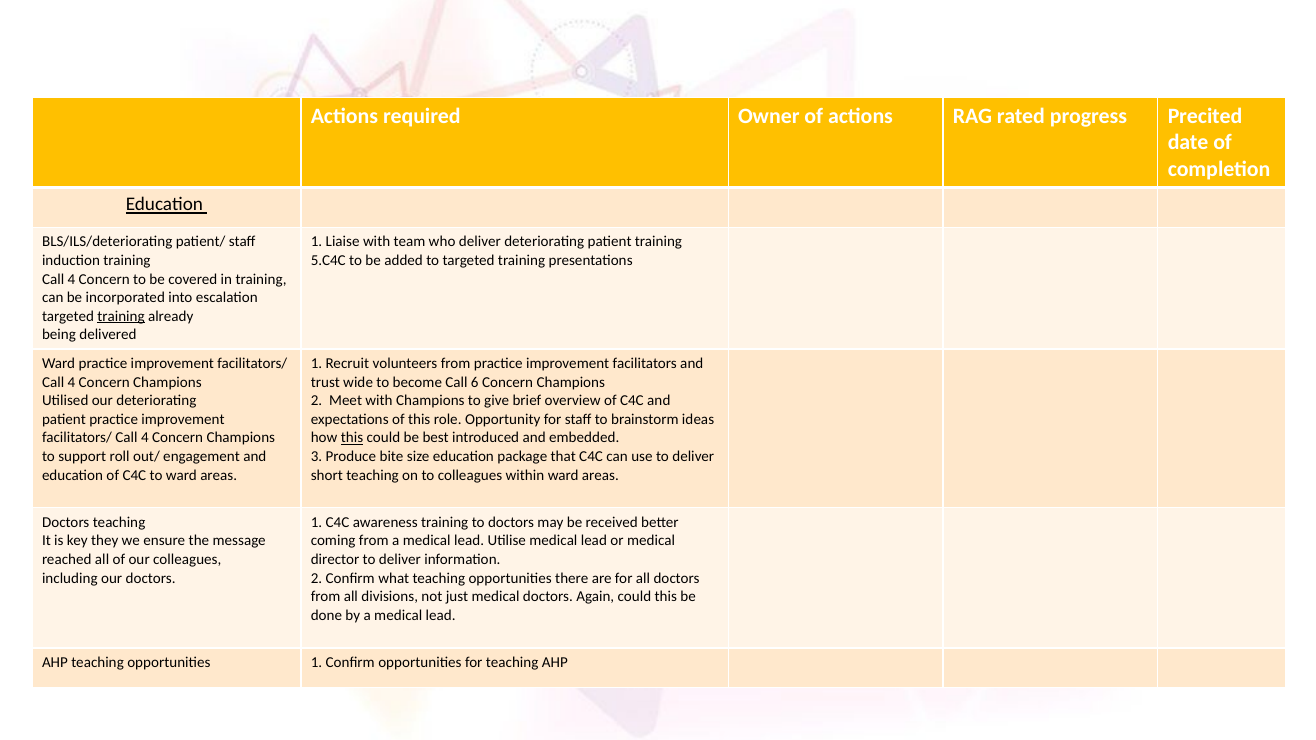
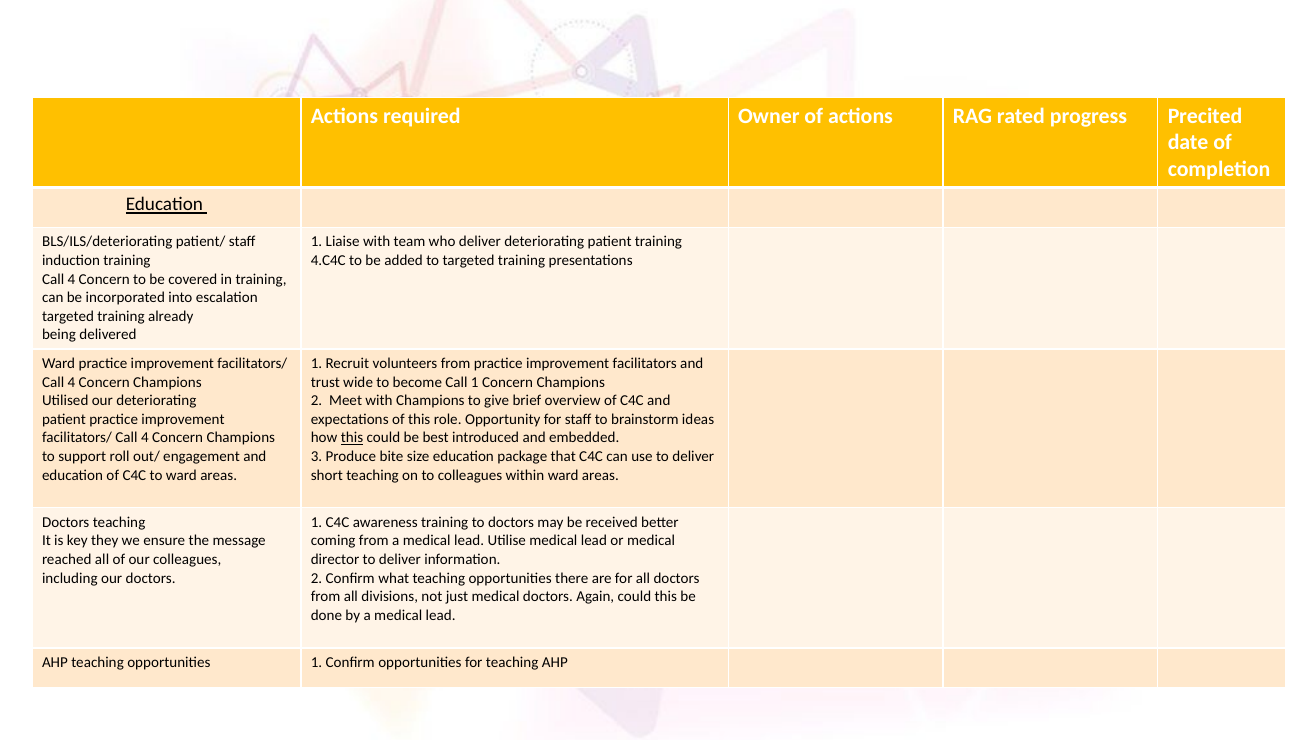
5.C4C: 5.C4C -> 4.C4C (328, 261)
training underline: present -> none (121, 316)
Call 6: 6 -> 1 (475, 382)
